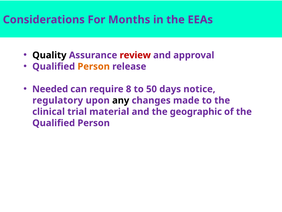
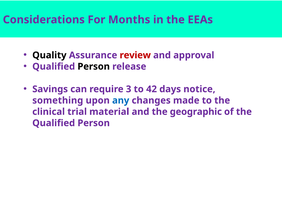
Person colour: orange -> black (94, 66)
Needed: Needed -> Savings (50, 89)
8: 8 -> 3 (129, 89)
50: 50 -> 42 (152, 89)
regulatory: regulatory -> something (58, 100)
any colour: black -> blue (121, 100)
